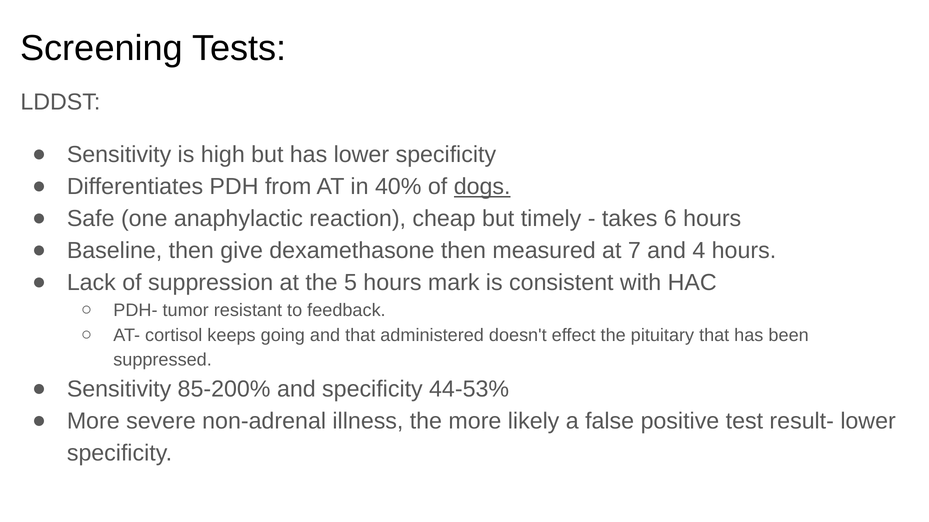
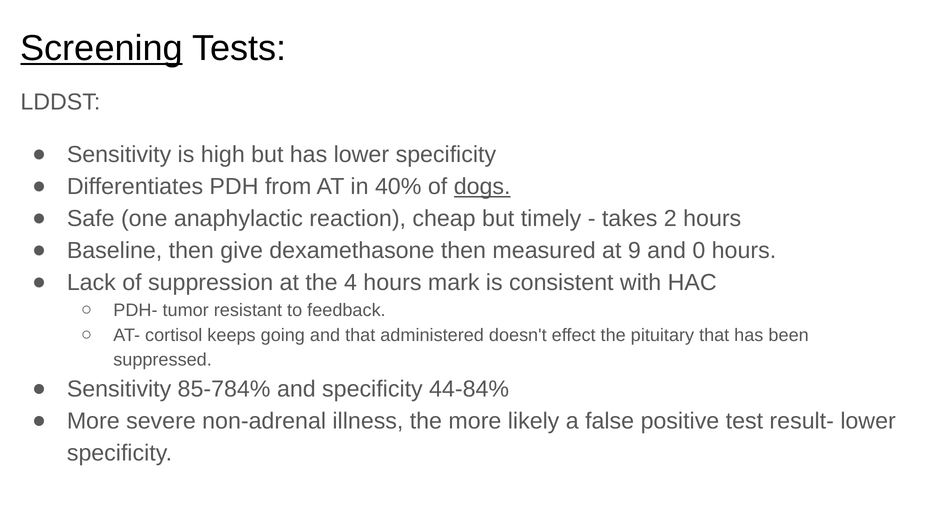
Screening underline: none -> present (102, 48)
6: 6 -> 2 (670, 219)
7: 7 -> 9 (634, 251)
4: 4 -> 0 (699, 251)
5: 5 -> 4 (350, 283)
85-200%: 85-200% -> 85-784% (224, 390)
44-53%: 44-53% -> 44-84% (469, 390)
